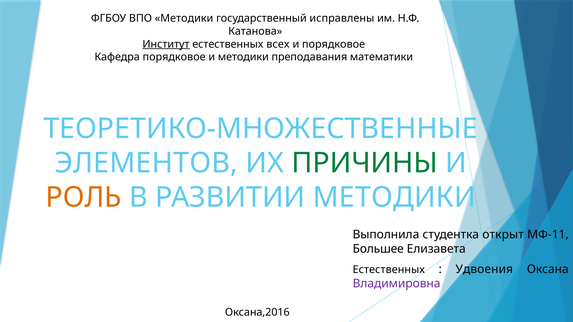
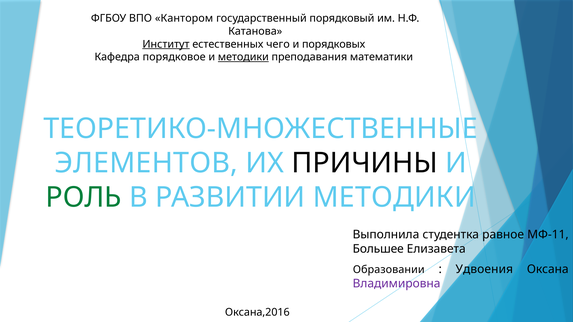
ВПО Методики: Методики -> Кантором (184, 18)
исправлены: исправлены -> порядковый (342, 18)
всех: всех -> чего (278, 44)
и порядковое: порядковое -> порядковых (334, 44)
методики underline: none -> present (243, 57)
ПРИЧИНЫ colour: green -> black (365, 163)
РОЛЬ colour: orange -> green (84, 198)
открыт: открыт -> равное (503, 235)
Естественных: Естественных -> Образовании (389, 270)
